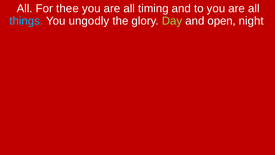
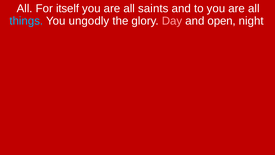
thee: thee -> itself (68, 9)
timing: timing -> saints (153, 9)
Day colour: light green -> pink (172, 21)
